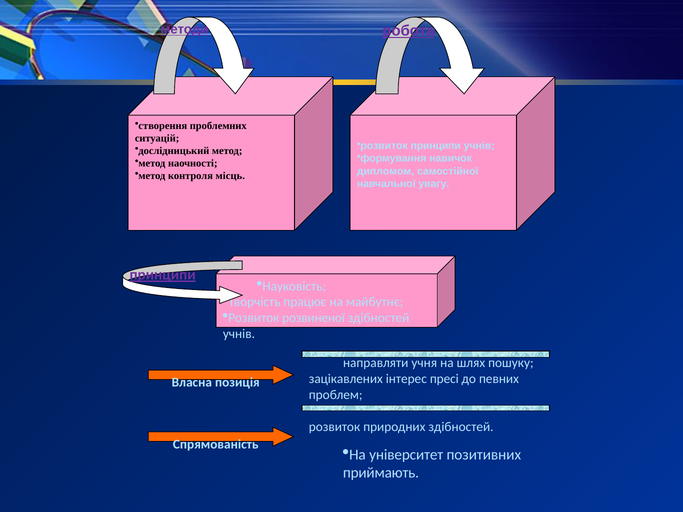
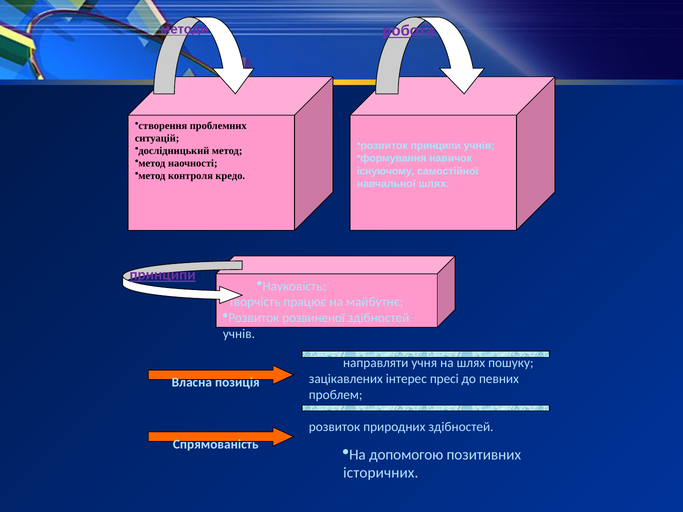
дипломом: дипломом -> існуючому (386, 171)
місць: місць -> кредо (230, 176)
навчальної увагу: увагу -> шлях (434, 184)
університет: університет -> допомогою (406, 455)
приймають: приймають -> історичних (381, 473)
